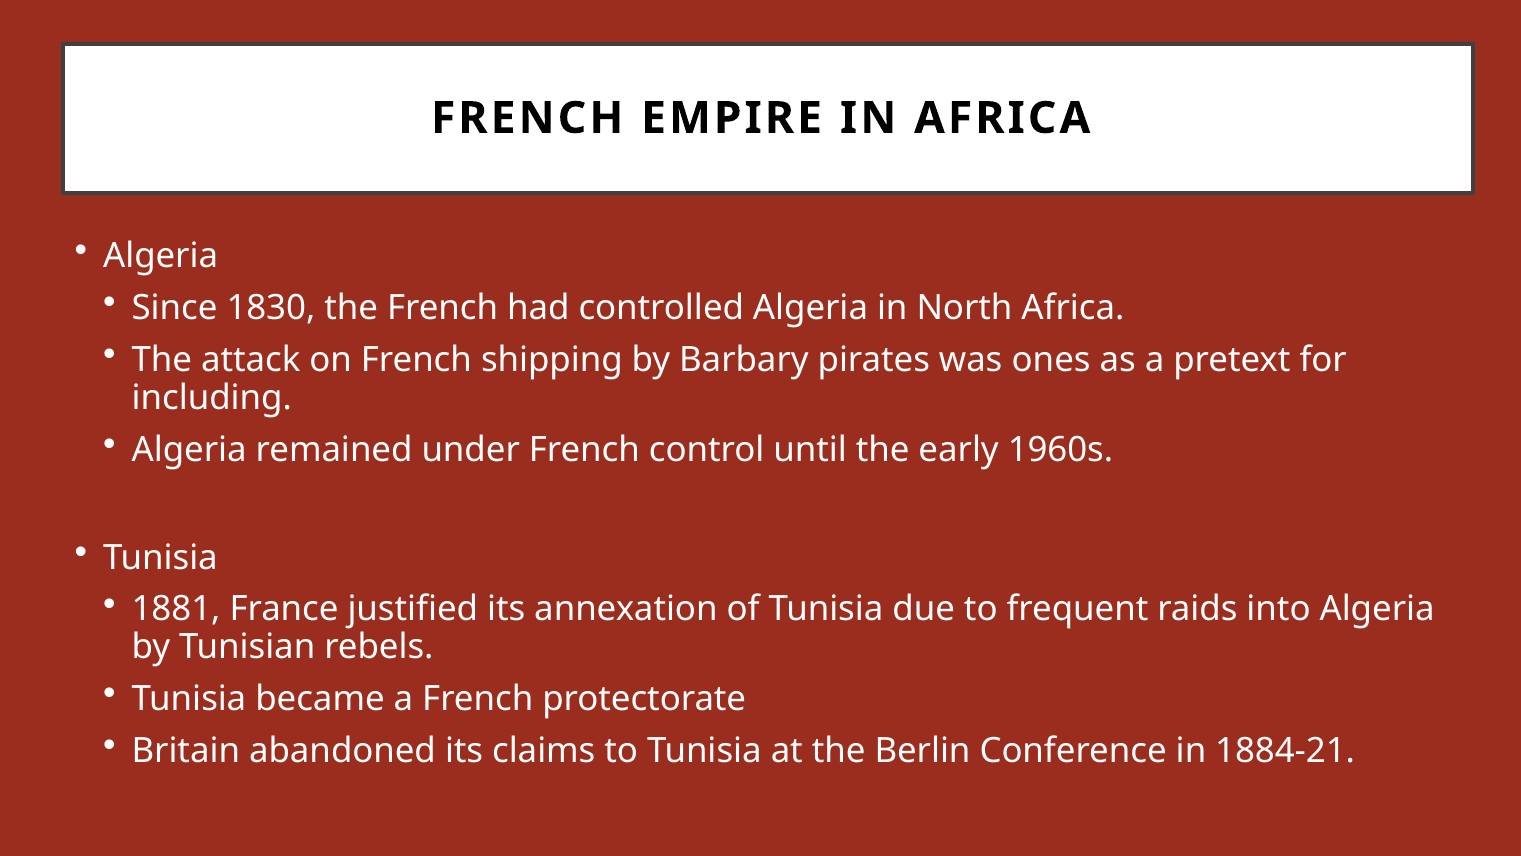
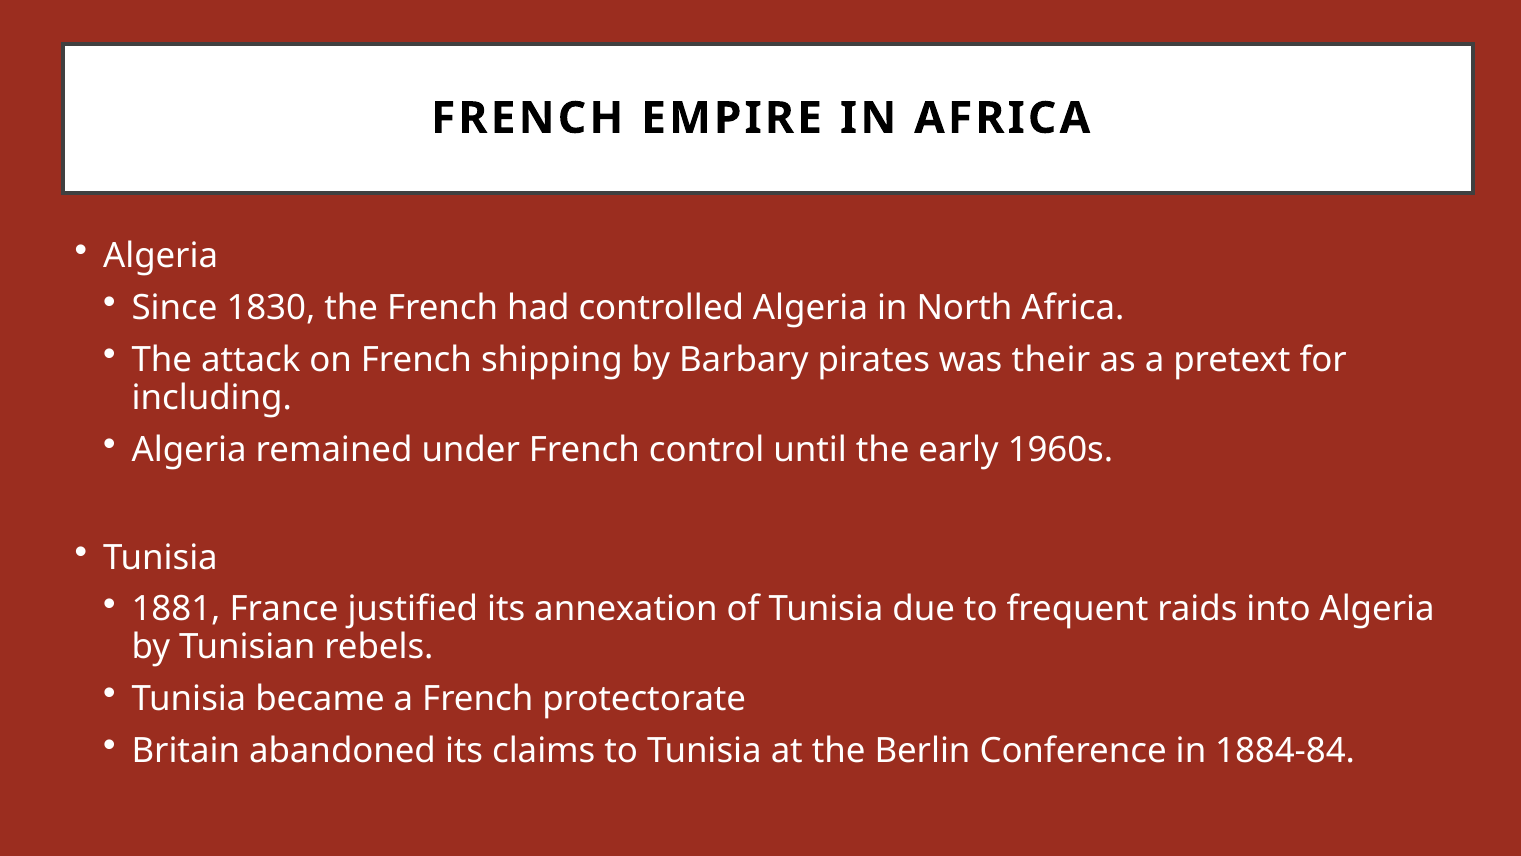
ones: ones -> their (1051, 360)
1884-21: 1884-21 -> 1884-84 (1285, 750)
